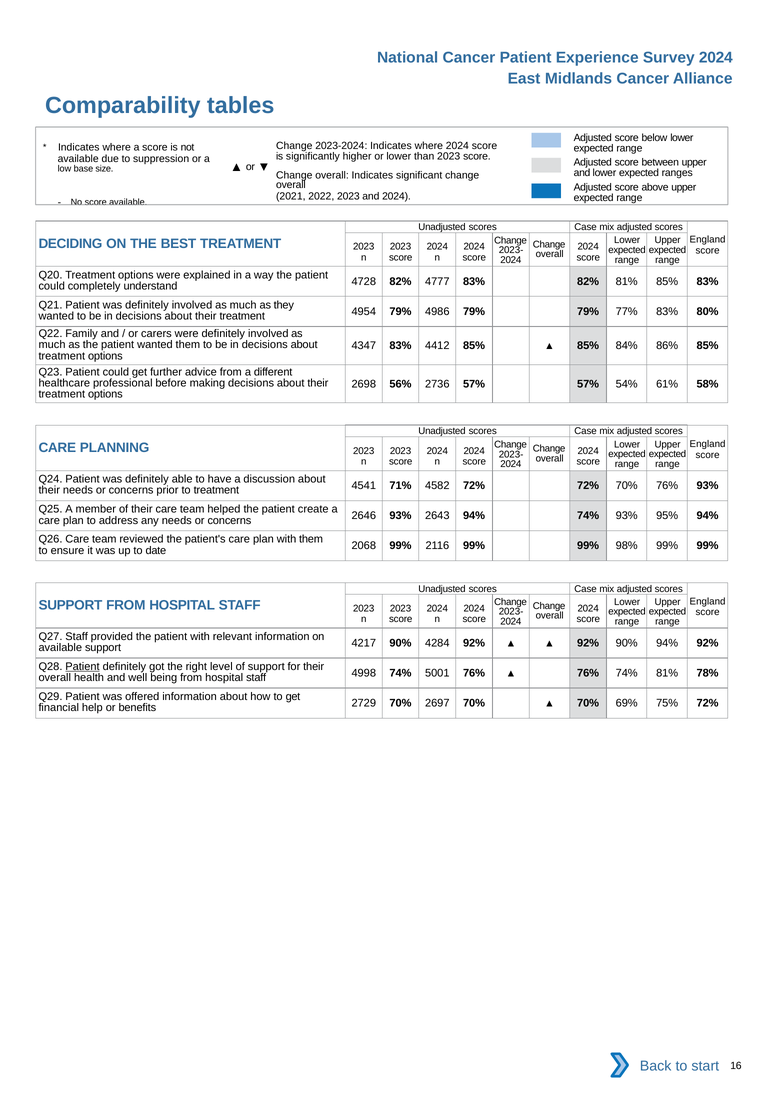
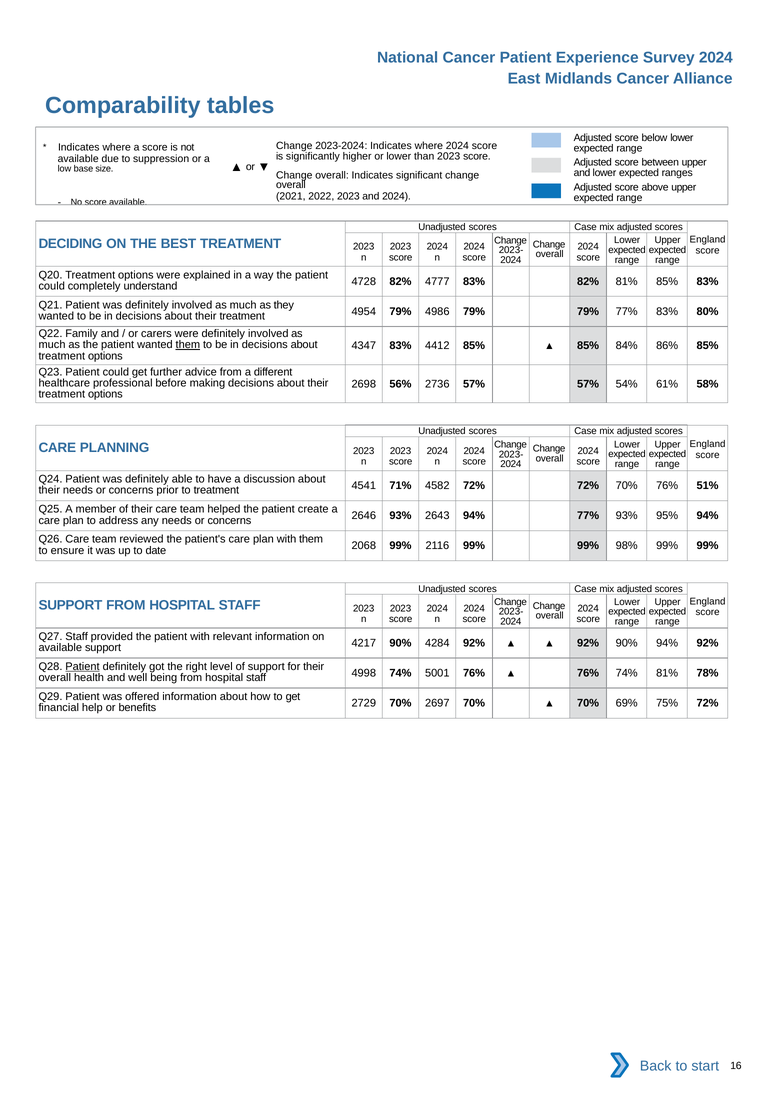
them underline: none -> present (188, 345)
76% 93%: 93% -> 51% (708, 485)
94% 74%: 74% -> 77% (588, 516)
